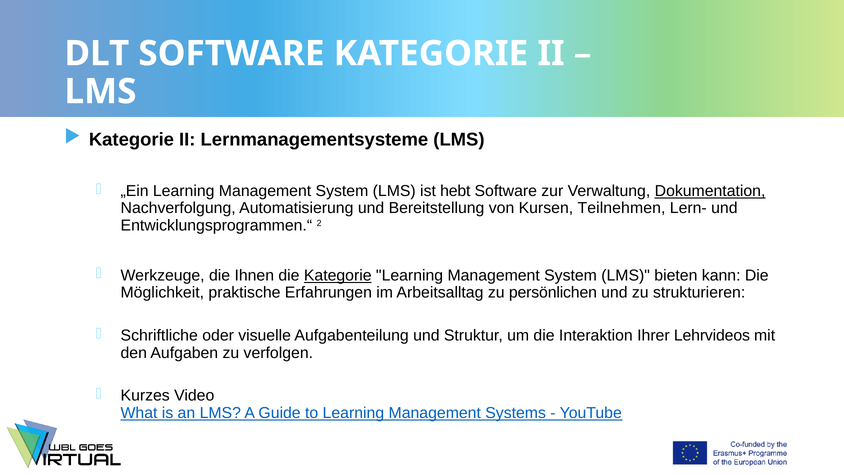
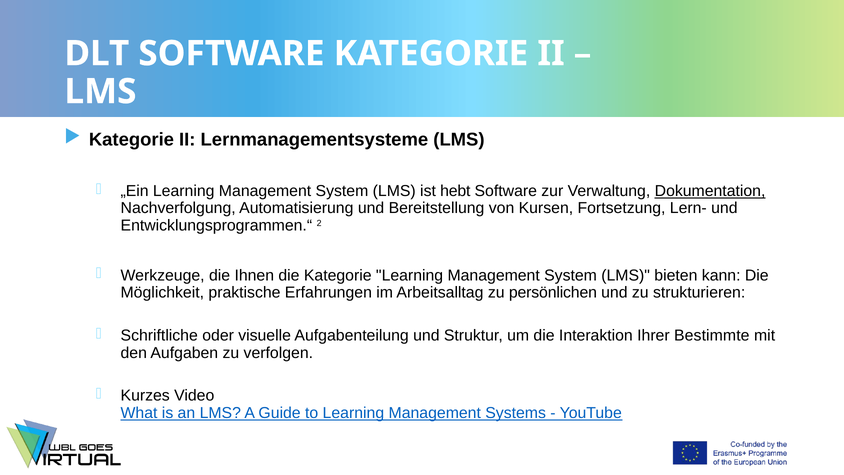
Teilnehmen: Teilnehmen -> Fortsetzung (622, 208)
Kategorie underline: present -> none (338, 275)
Lehrvideos: Lehrvideos -> Bestimmte (712, 335)
